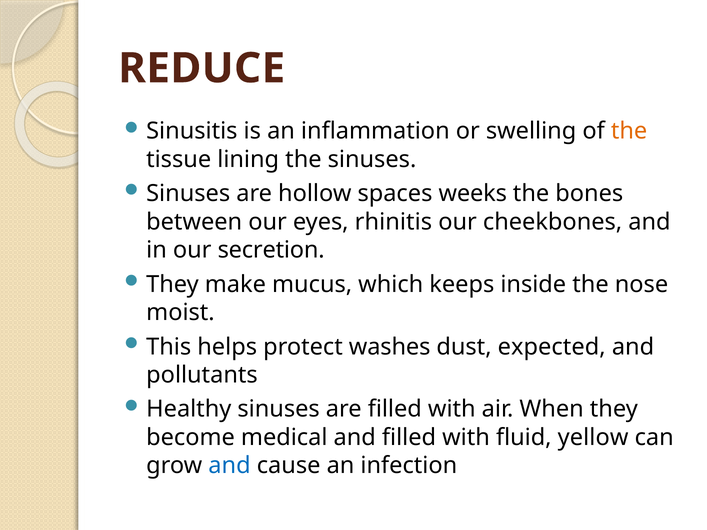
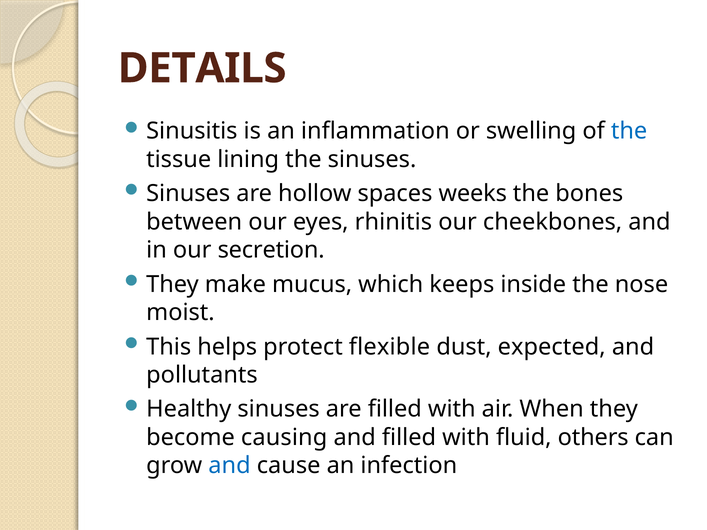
REDUCE: REDUCE -> DETAILS (202, 68)
the colour: orange -> blue (629, 131)
washes: washes -> flexible (389, 347)
medical: medical -> causing (284, 438)
yellow: yellow -> others (593, 438)
